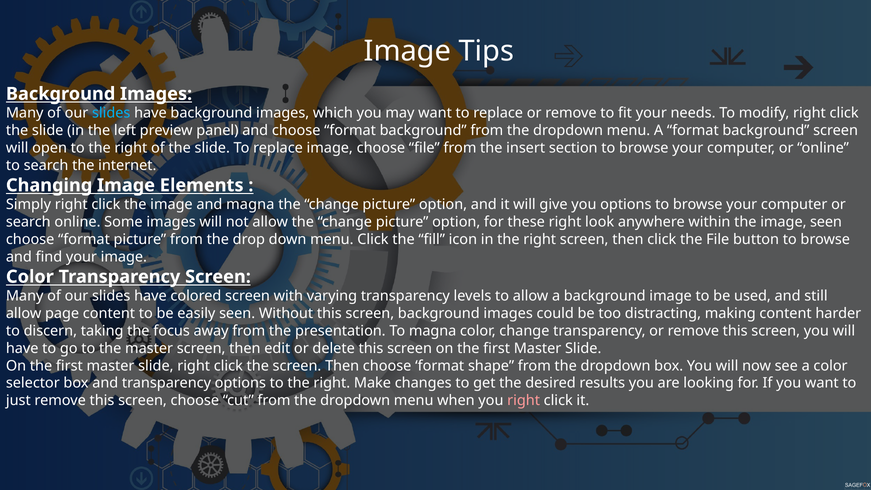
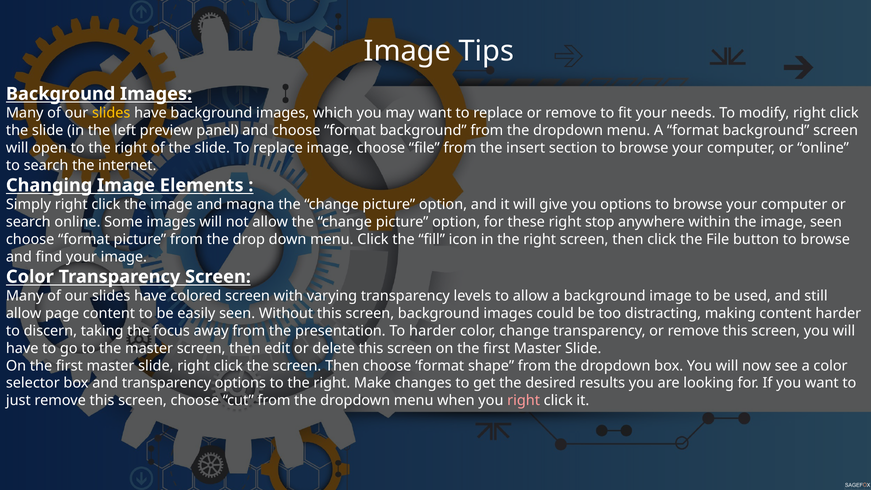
slides colour: light blue -> yellow (111, 113)
look: look -> stop (600, 222)
To magna: magna -> harder (432, 331)
